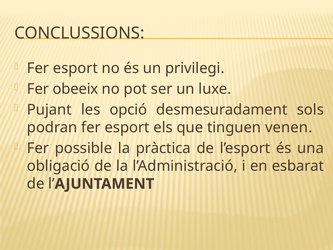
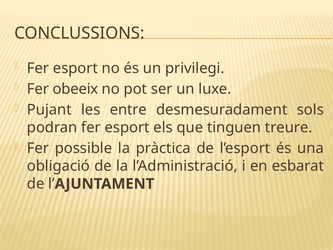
opció: opció -> entre (128, 110)
venen: venen -> treure (289, 127)
